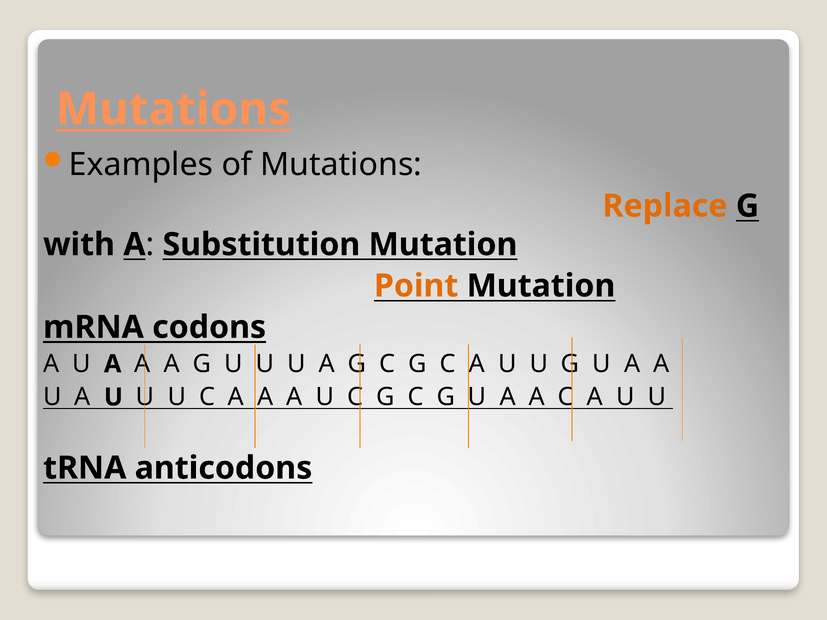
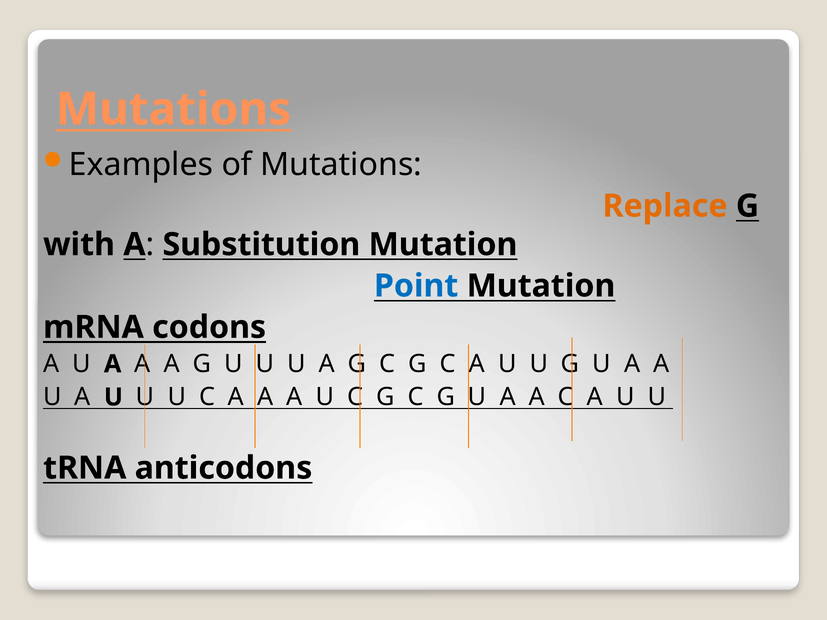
Point colour: orange -> blue (416, 286)
